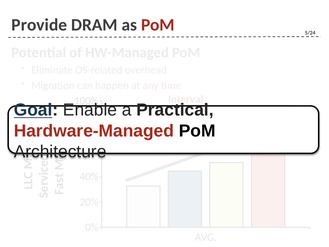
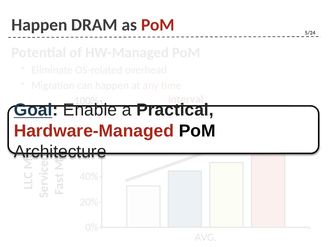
Provide: Provide -> Happen (39, 25)
